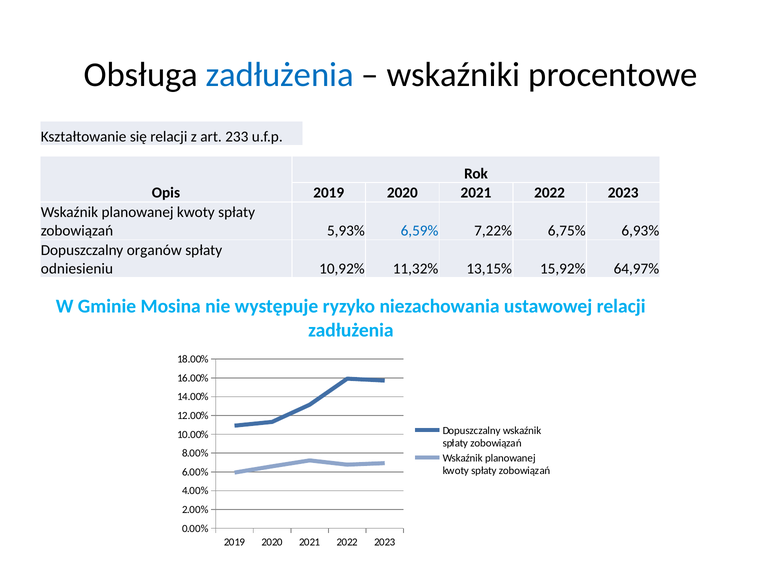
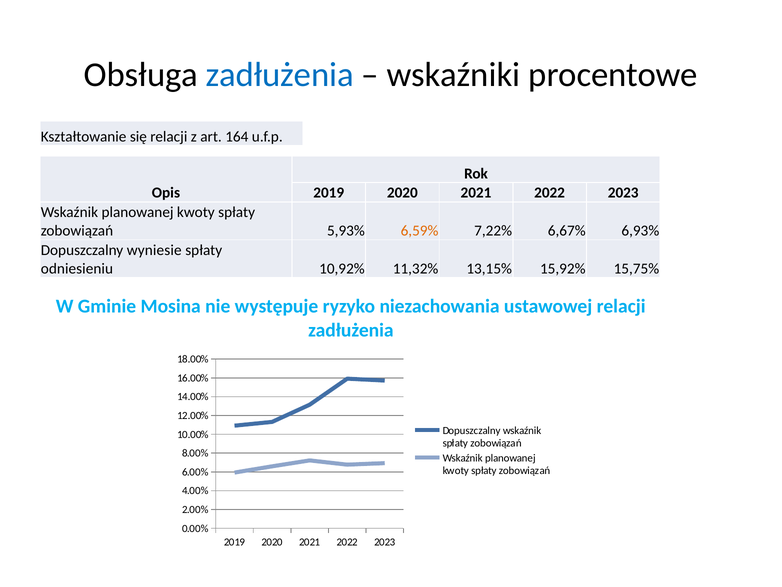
233: 233 -> 164 (237, 136)
6,59% colour: blue -> orange (420, 231)
6,75%: 6,75% -> 6,67% (567, 231)
organów: organów -> wyniesie (154, 250)
64,97%: 64,97% -> 15,75% (636, 268)
